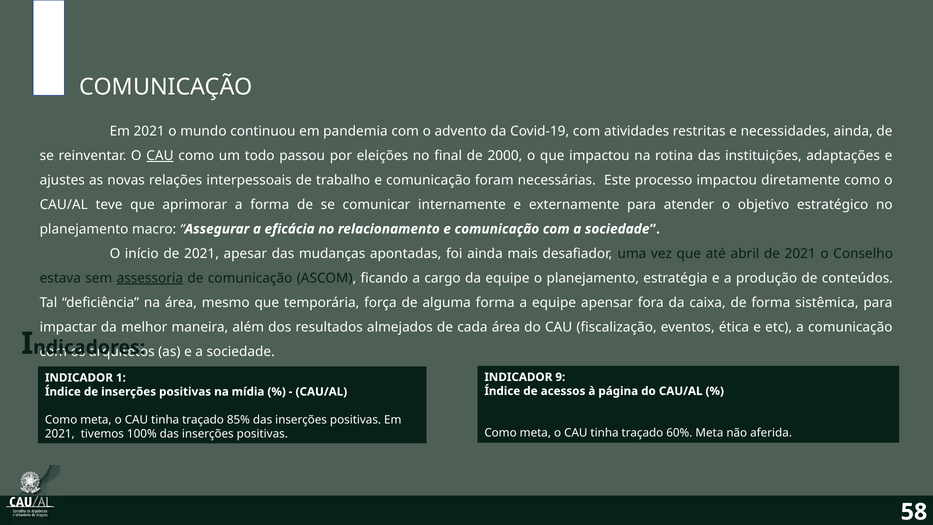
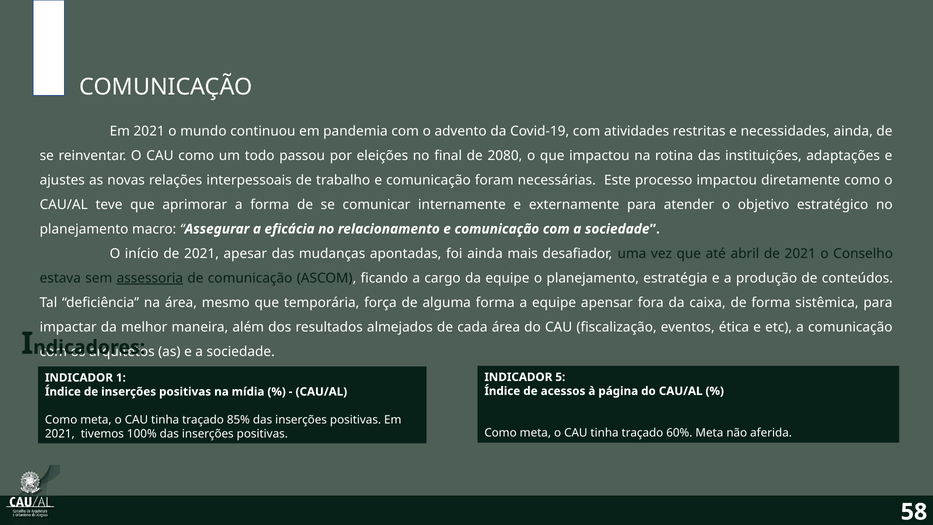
CAU underline: present -> none (160, 155)
2000: 2000 -> 2080 (505, 155)
9: 9 -> 5 (560, 377)
